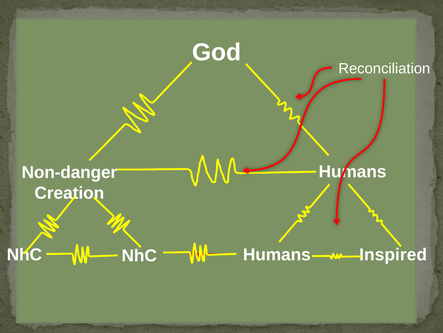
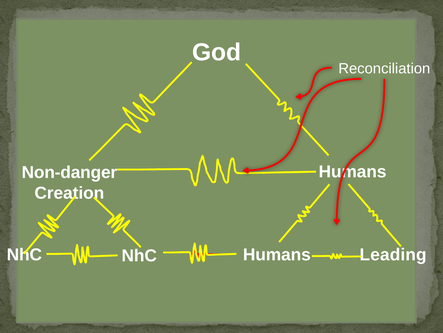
Inspired: Inspired -> Leading (393, 254)
